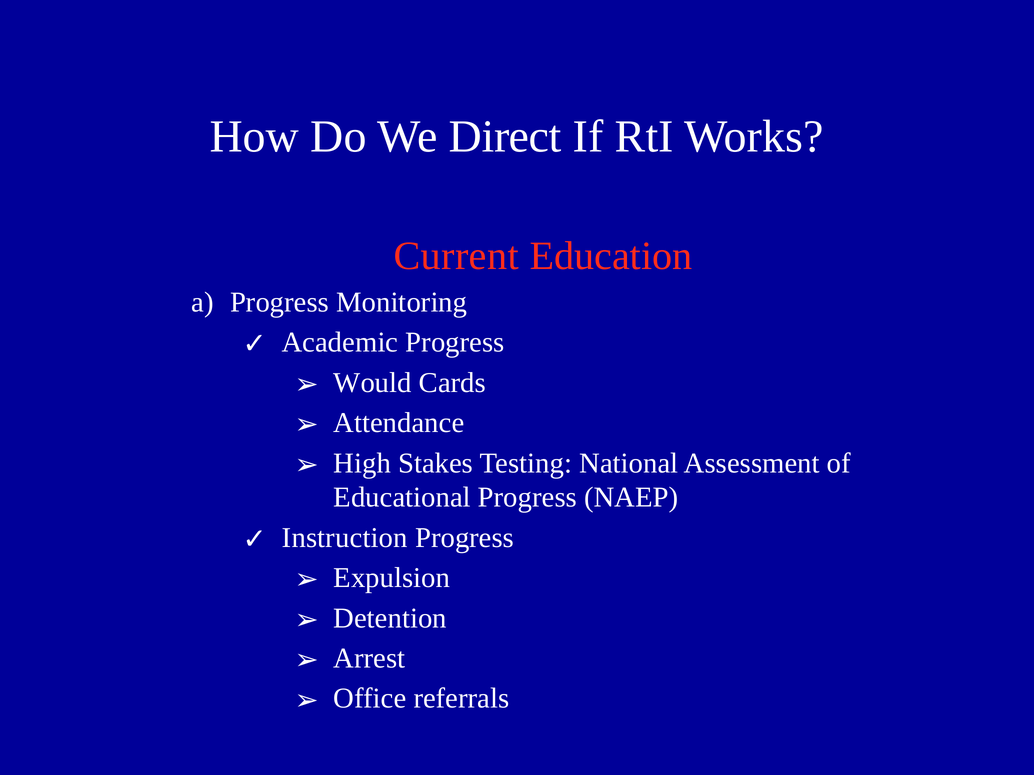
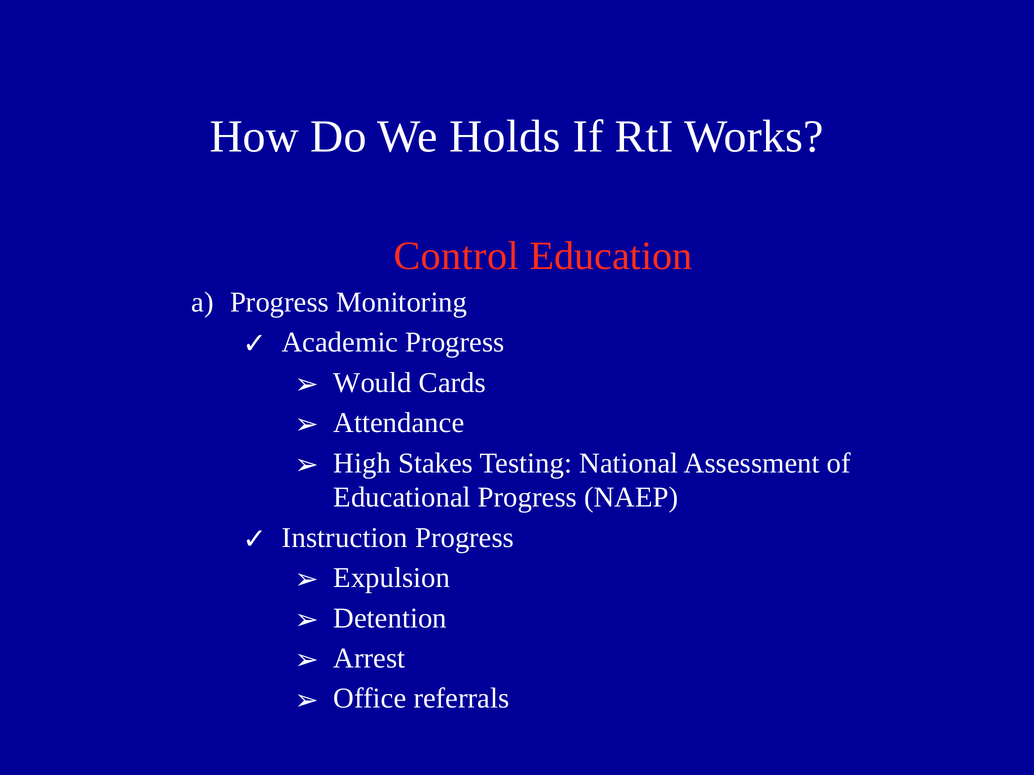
Direct: Direct -> Holds (505, 137)
Current: Current -> Control (456, 256)
